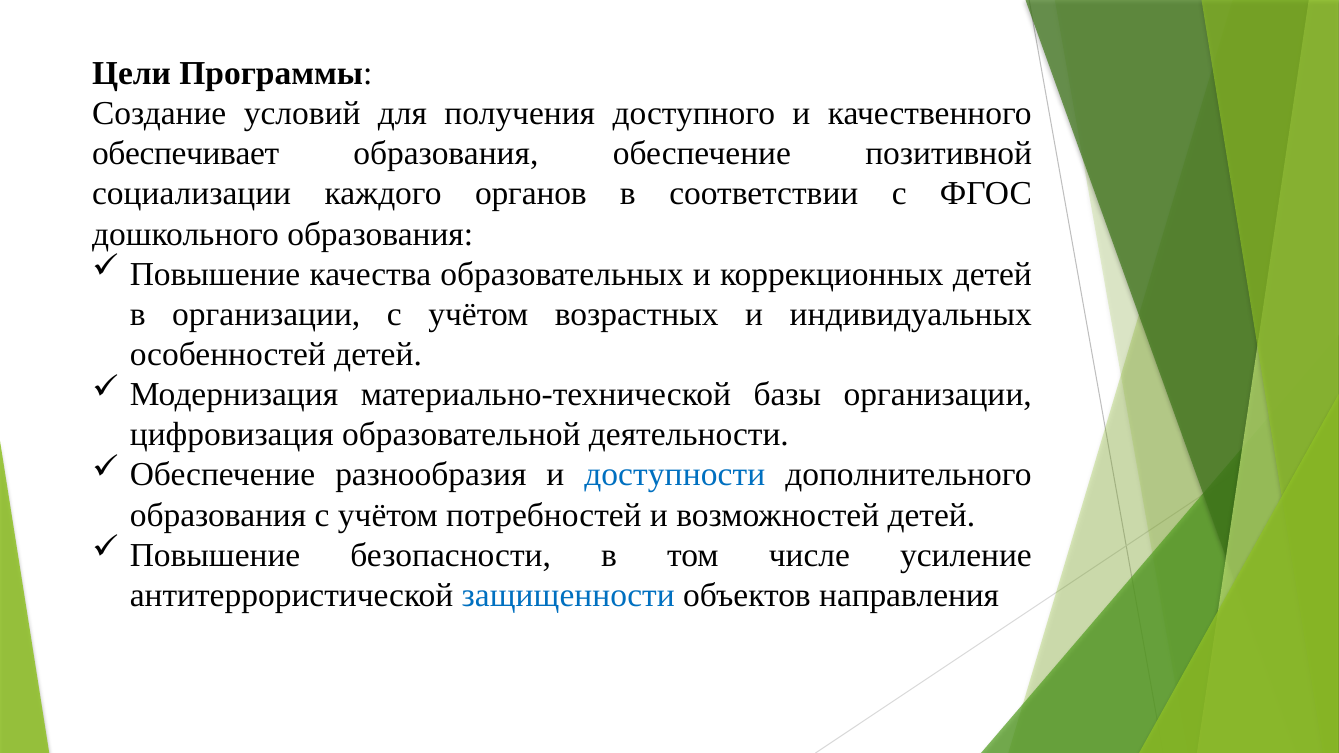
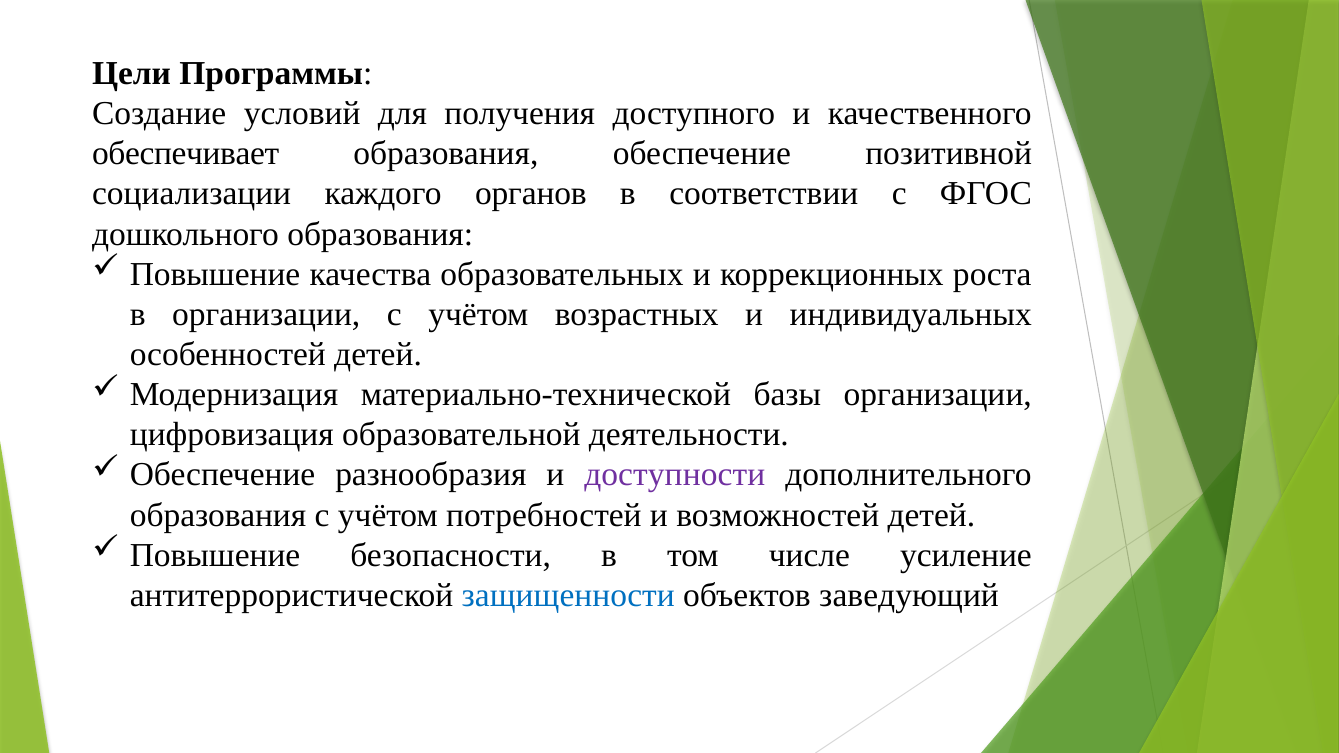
коррекционных детей: детей -> роста (992, 274)
доступности colour: blue -> purple (675, 475)
направления: направления -> заведующий (909, 596)
